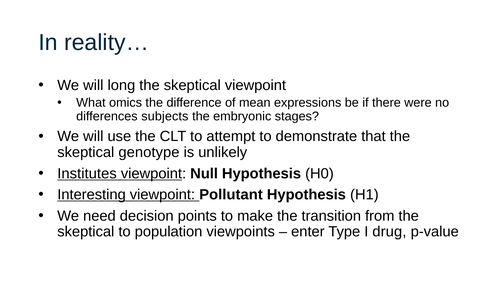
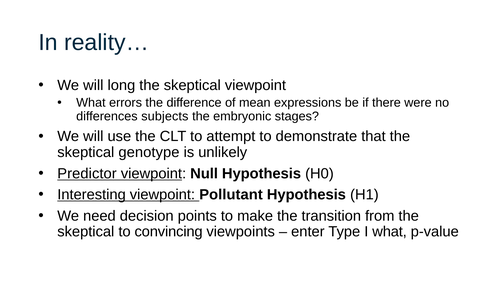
omics: omics -> errors (126, 103)
Institutes: Institutes -> Predictor (87, 173)
population: population -> convincing (169, 231)
I drug: drug -> what (390, 231)
